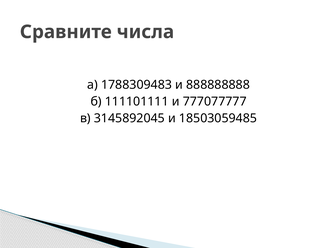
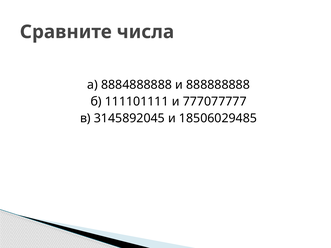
1788309483: 1788309483 -> 8884888888 (137, 85)
18503059485: 18503059485 -> 18506029485 (218, 118)
